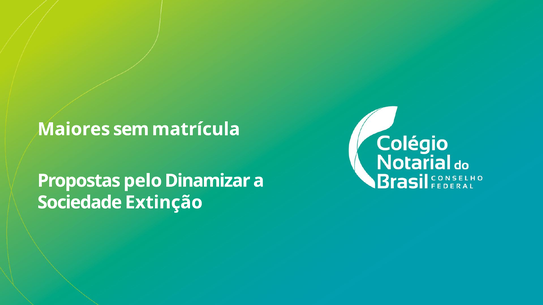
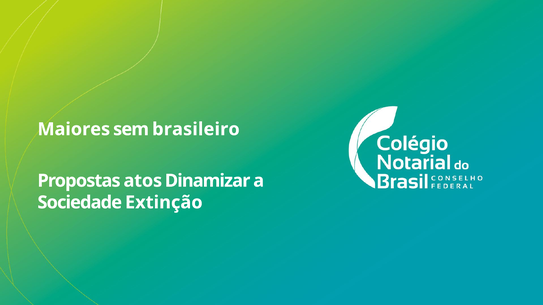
matrícula: matrícula -> brasileiro (196, 129)
pelo: pelo -> atos (143, 181)
